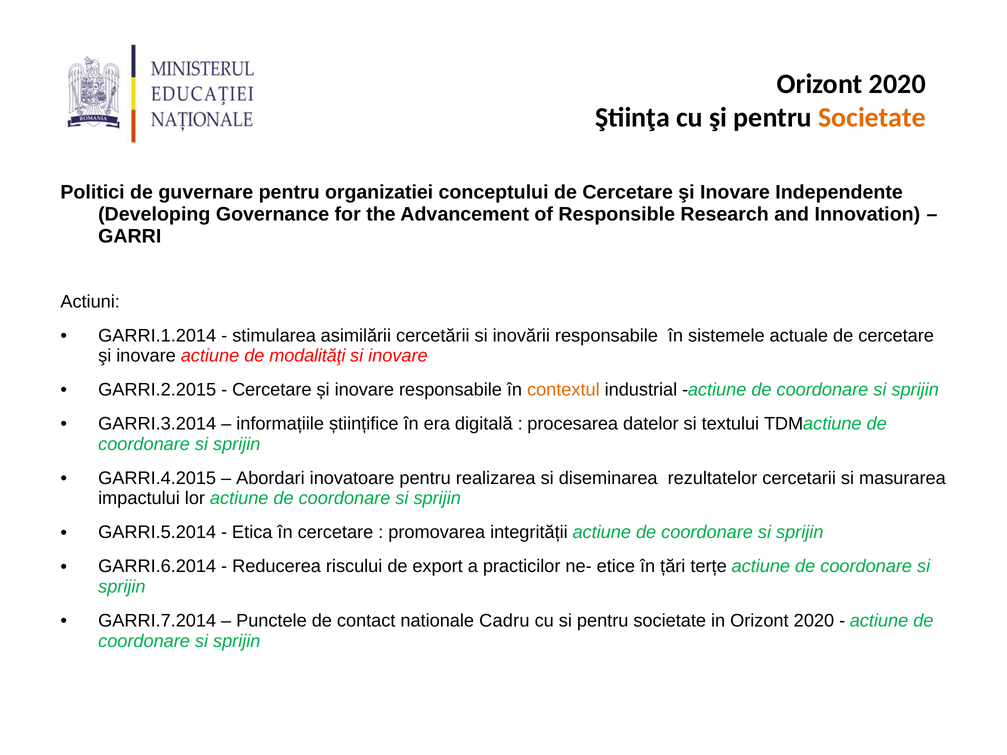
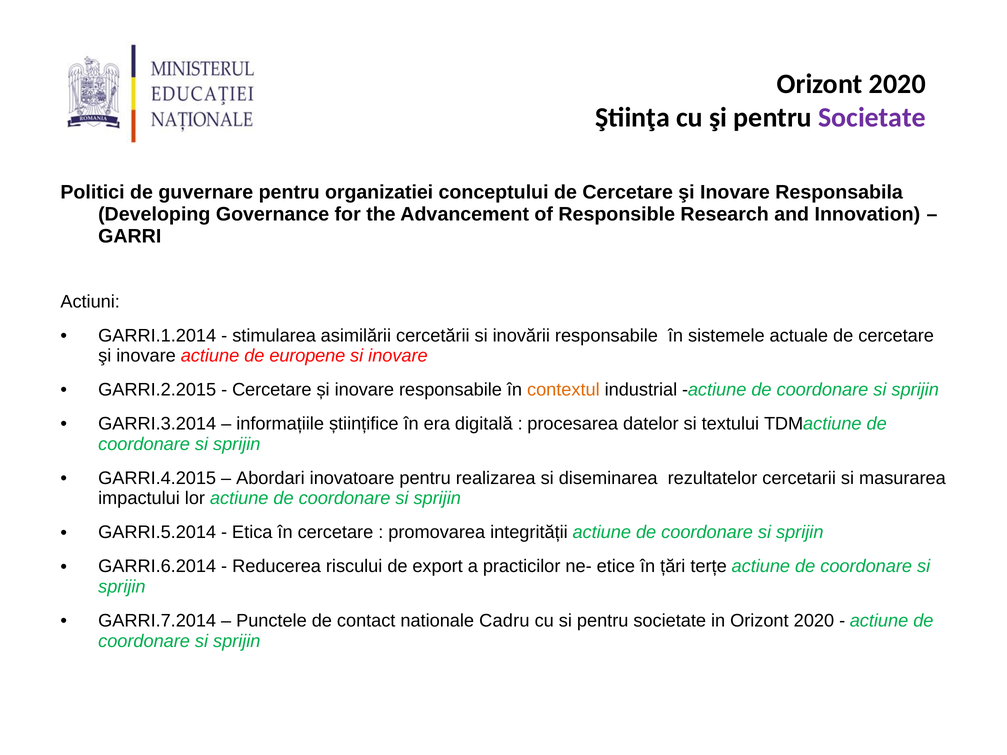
Societate colour: orange -> purple (872, 118)
Independente: Independente -> Responsabila (839, 193)
modalităţi: modalităţi -> europene (307, 356)
